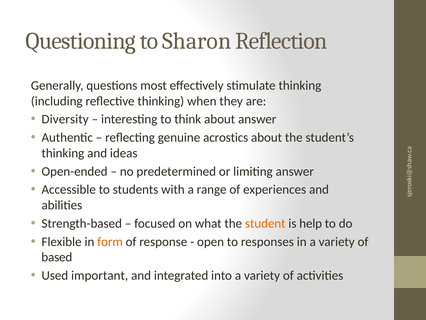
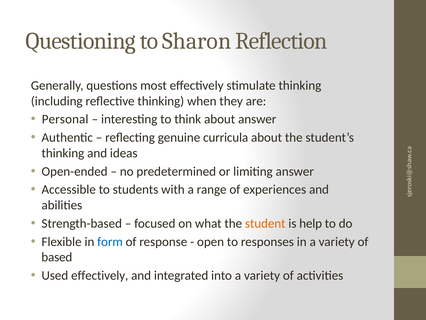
Diversity: Diversity -> Personal (65, 119)
acrostics: acrostics -> curricula (226, 137)
form colour: orange -> blue (110, 241)
Used important: important -> effectively (100, 275)
